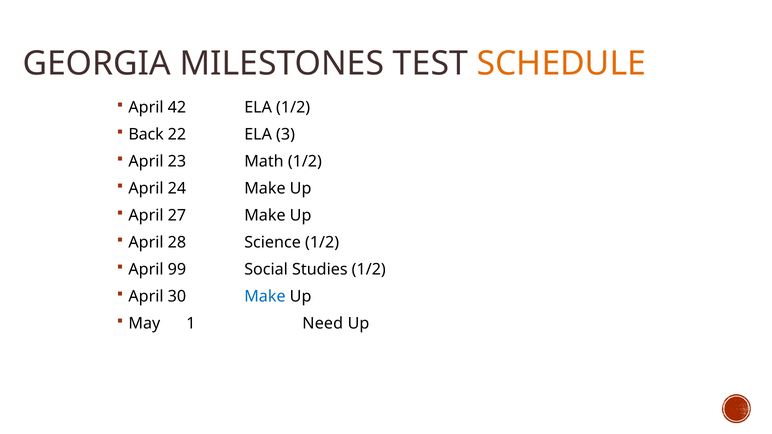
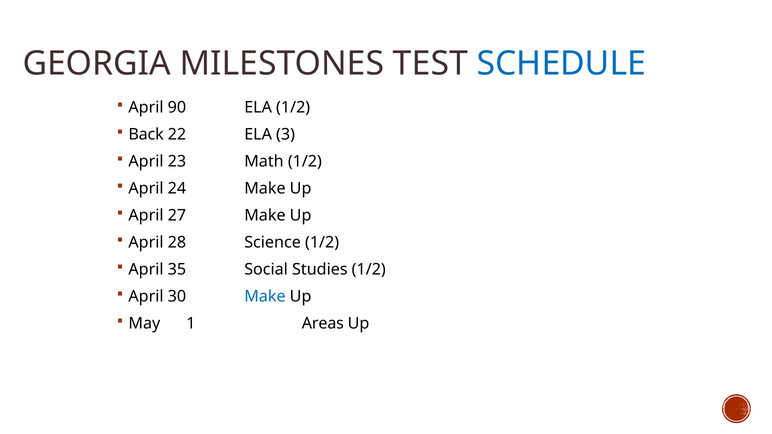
SCHEDULE colour: orange -> blue (561, 64)
42: 42 -> 90 (177, 108)
99: 99 -> 35 (177, 270)
Need: Need -> Areas (323, 324)
